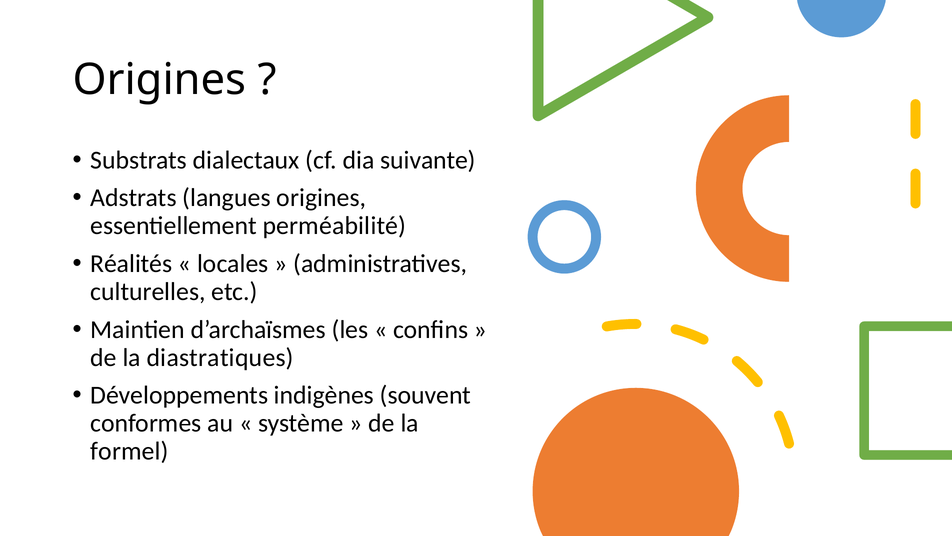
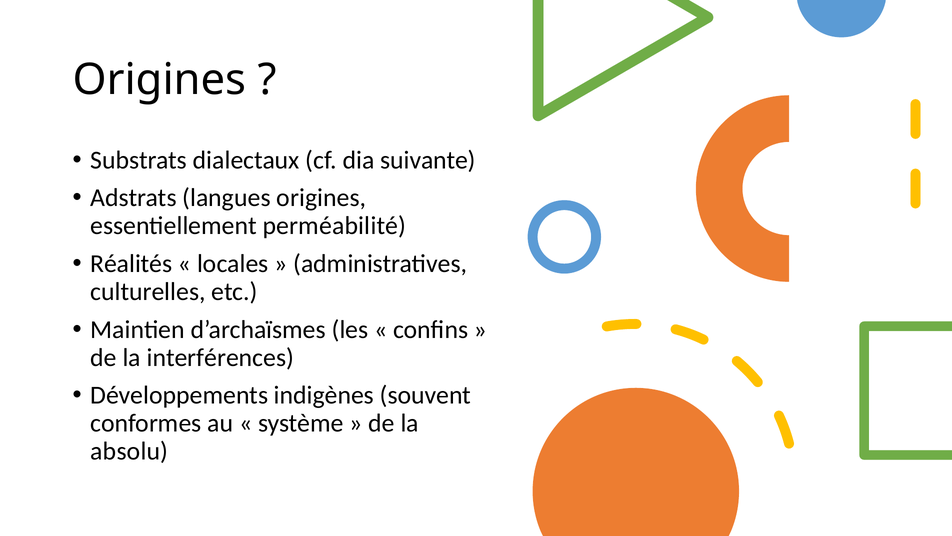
diastratiques: diastratiques -> interférences (220, 357)
formel: formel -> absolu (129, 451)
